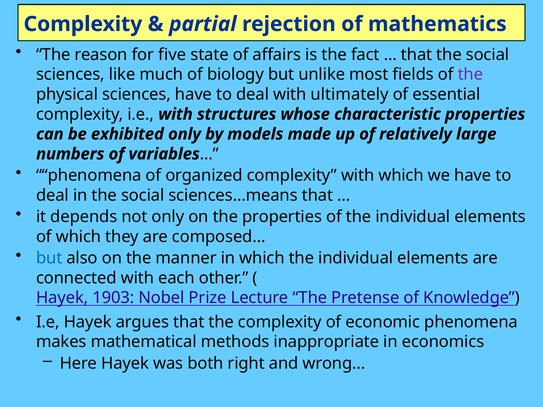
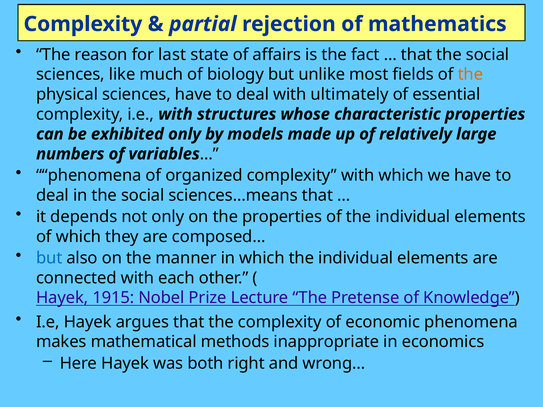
five: five -> last (172, 55)
the colour: purple -> orange (470, 74)
1903: 1903 -> 1915 (113, 298)
